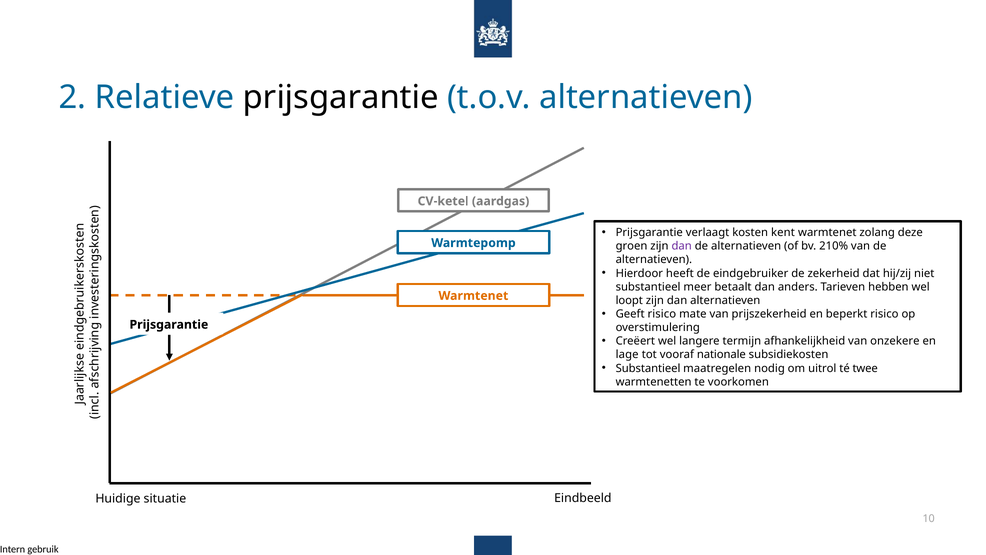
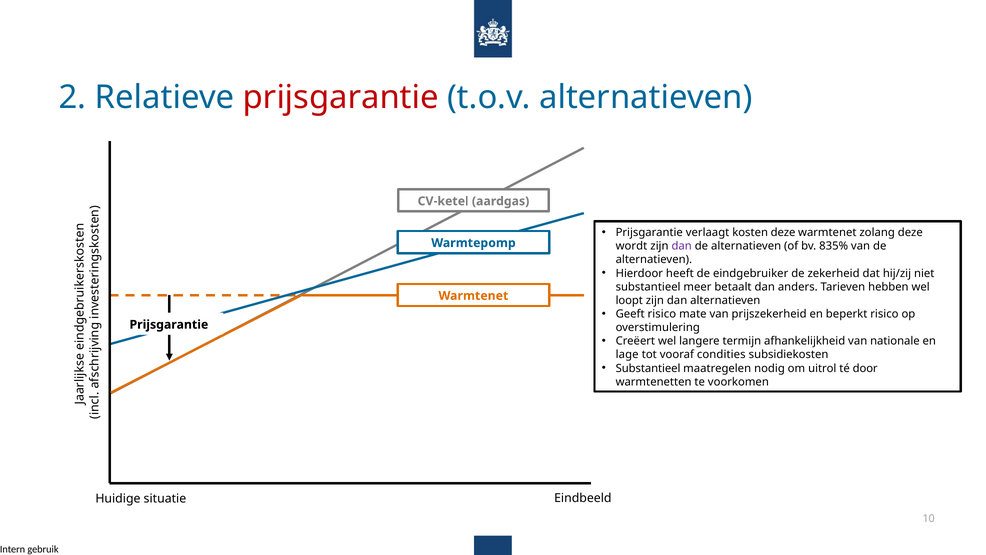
prijsgarantie colour: black -> red (341, 97)
kosten kent: kent -> deze (783, 232)
groen: groen -> wordt (631, 246)
210%: 210% -> 835% (834, 246)
onzekere: onzekere -> nationale (895, 341)
nationale: nationale -> condities (721, 355)
twee: twee -> door (865, 368)
